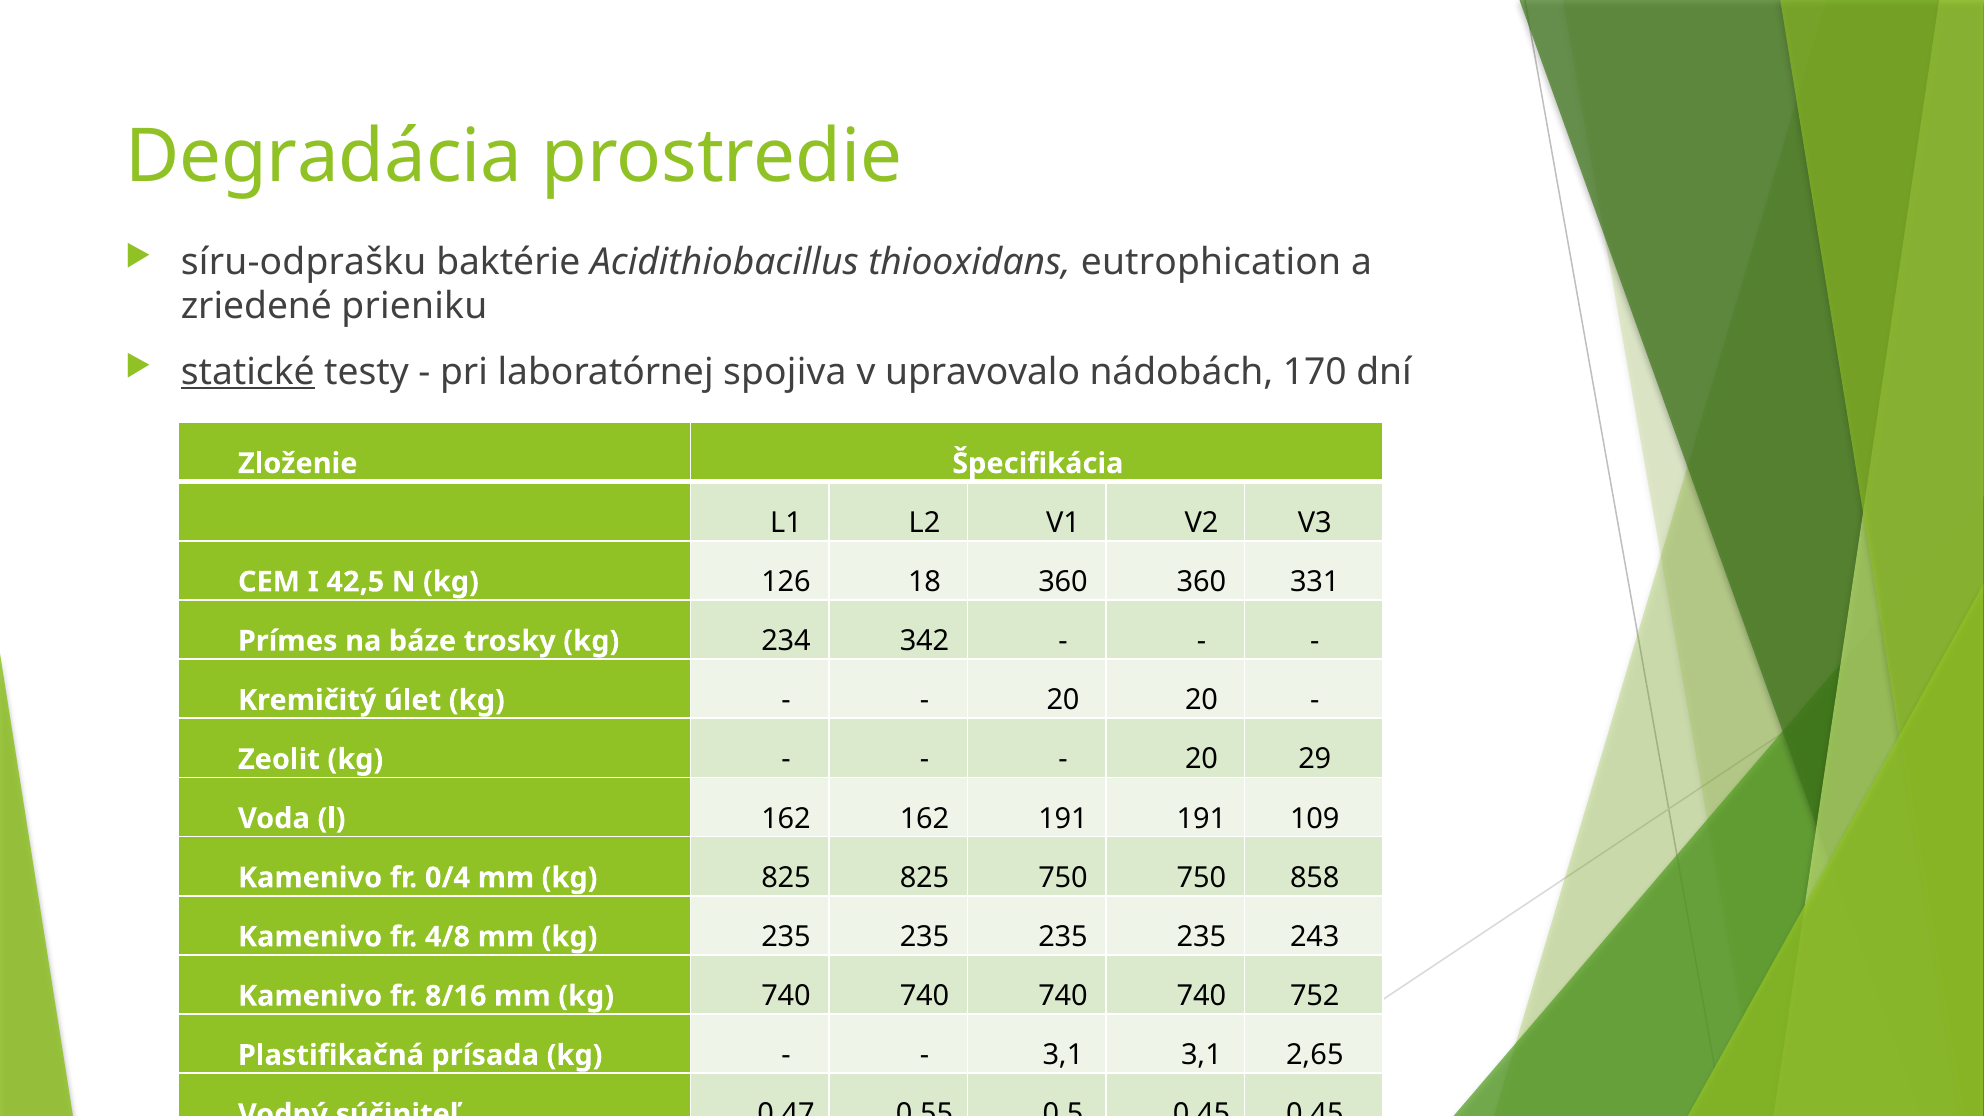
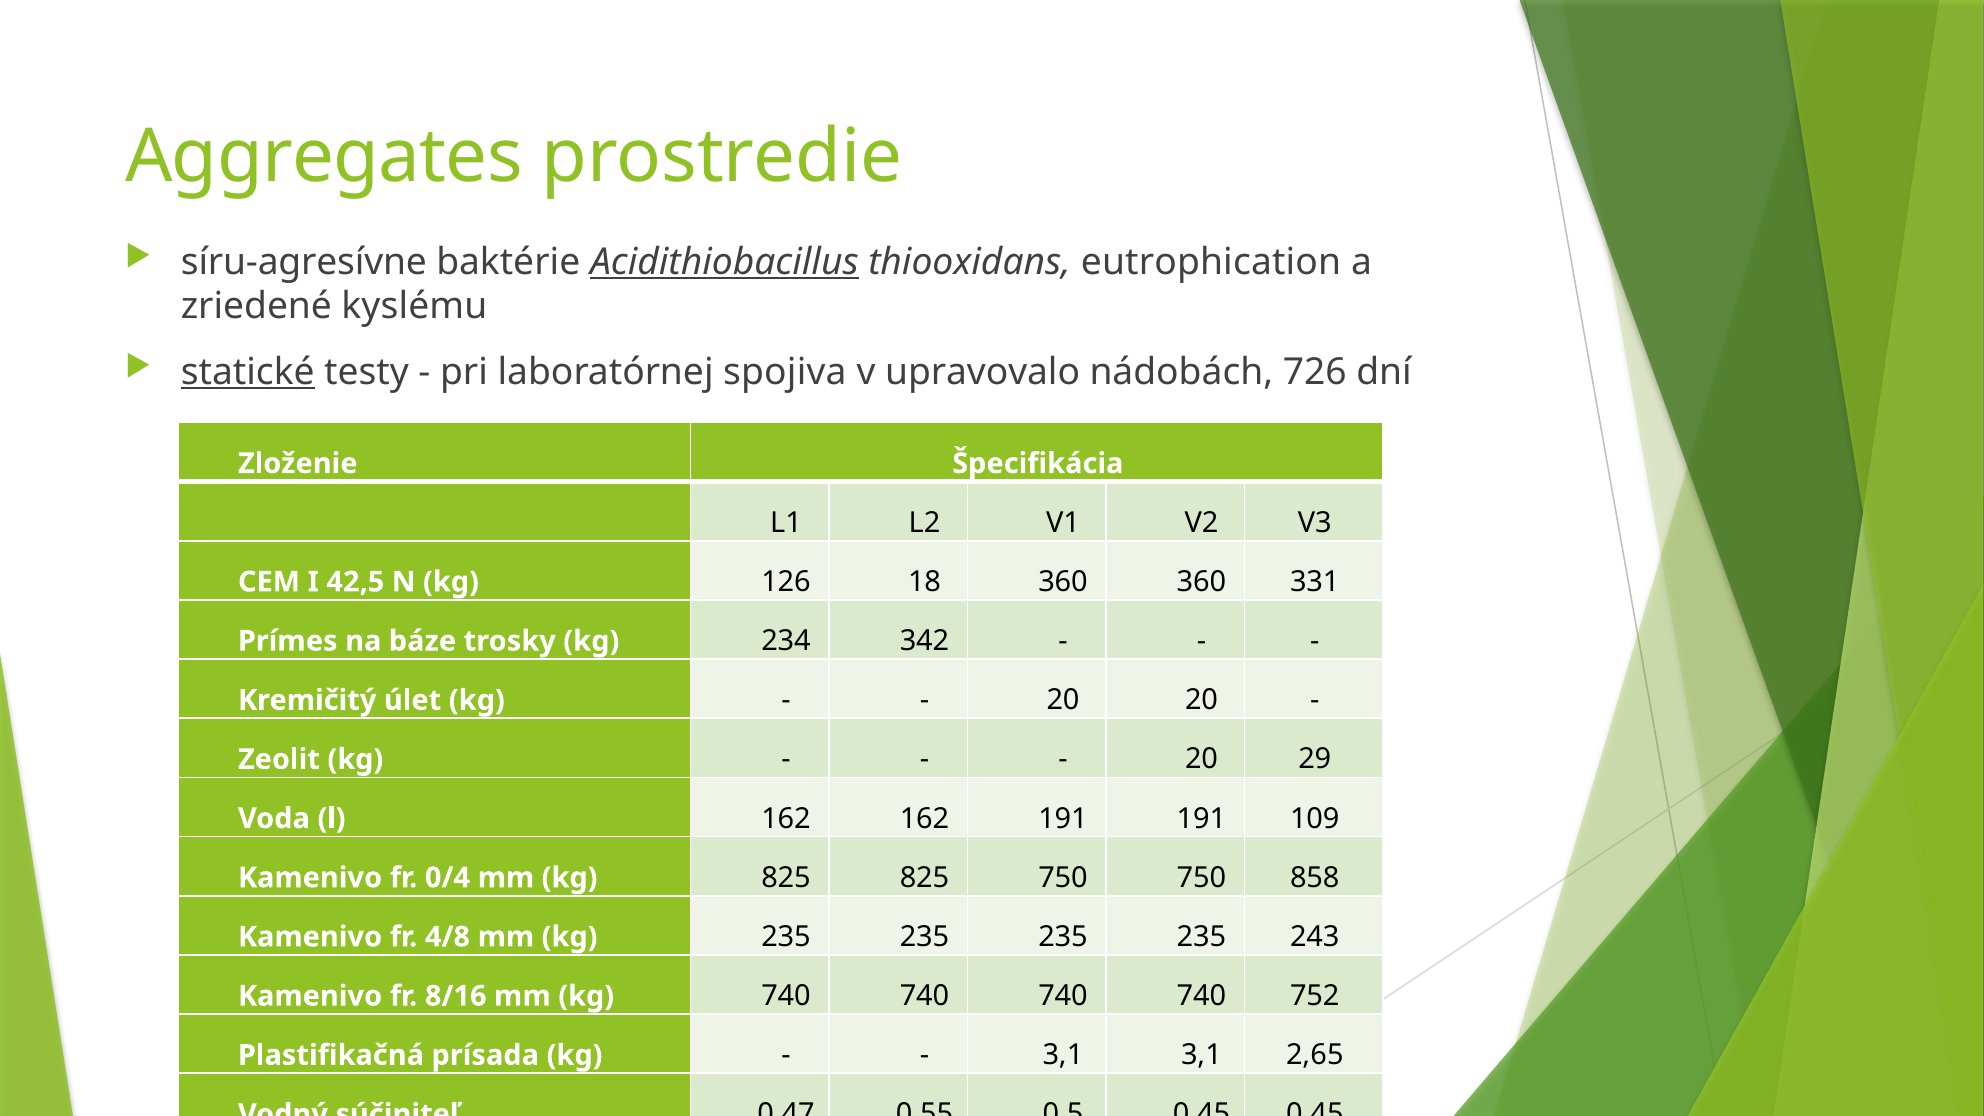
Degradácia: Degradácia -> Aggregates (324, 156)
síru-odprašku: síru-odprašku -> síru-agresívne (304, 262)
Acidithiobacillus underline: none -> present (724, 262)
prieniku: prieniku -> kyslému (414, 307)
170: 170 -> 726 (1315, 372)
